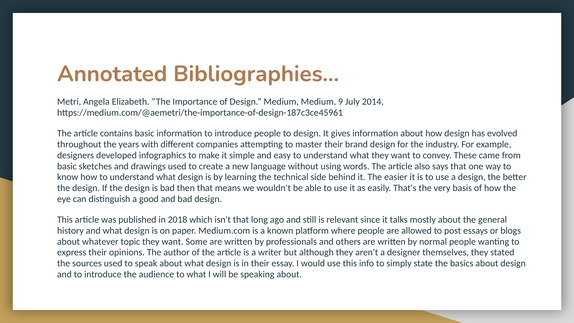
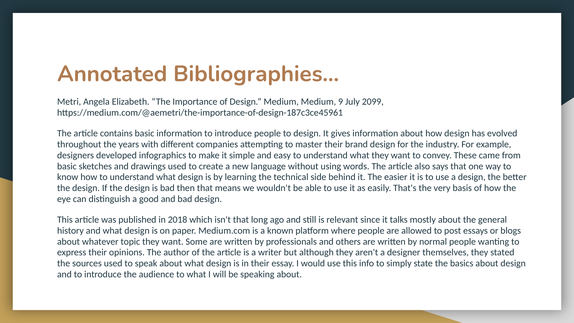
2014: 2014 -> 2099 (373, 102)
